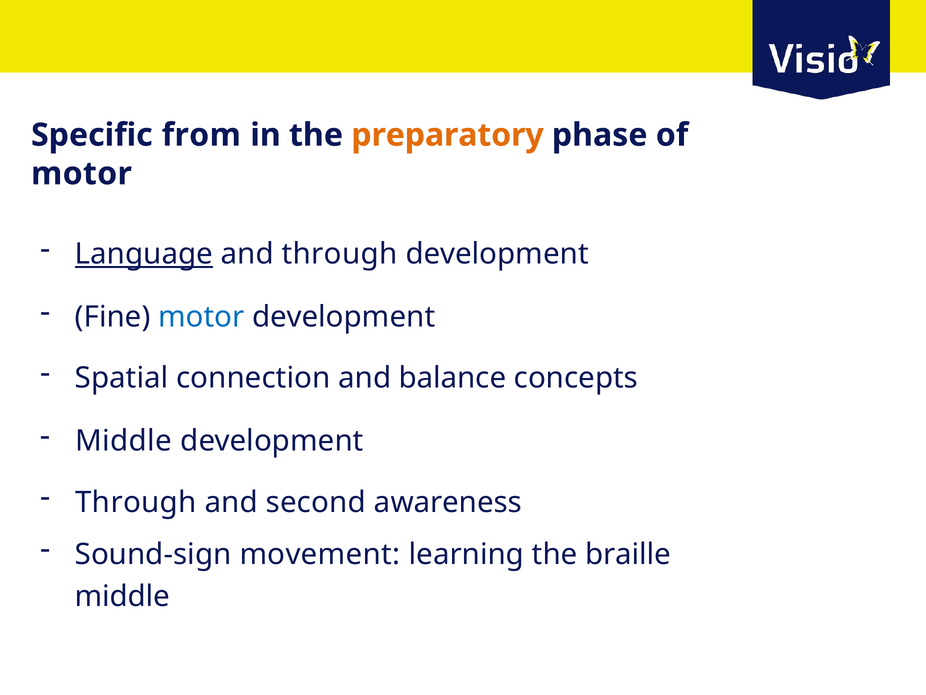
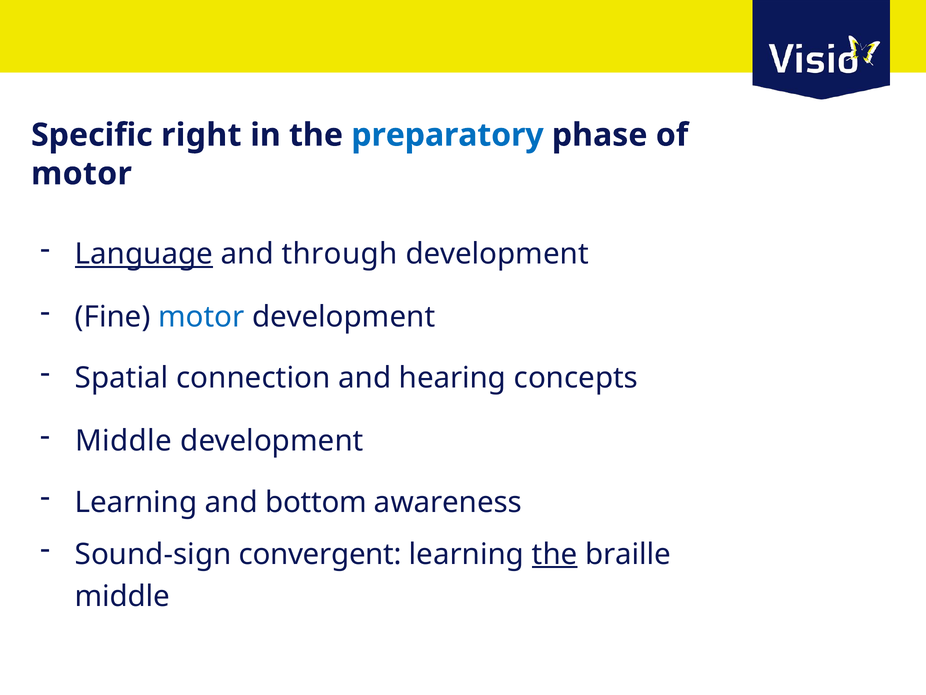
from: from -> right (201, 135)
preparatory colour: orange -> blue (447, 135)
balance: balance -> hearing (453, 378)
Through: Through -> Learning (136, 502)
second: second -> bottom (316, 502)
movement: movement -> convergent (320, 554)
the underline: none -> present (555, 554)
